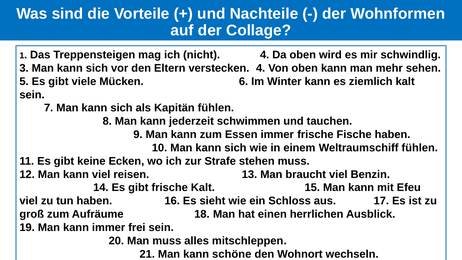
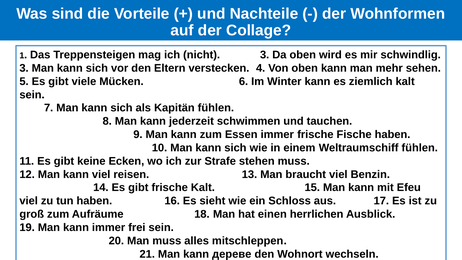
nicht 4: 4 -> 3 (265, 55)
schöne: schöne -> дереве (232, 254)
